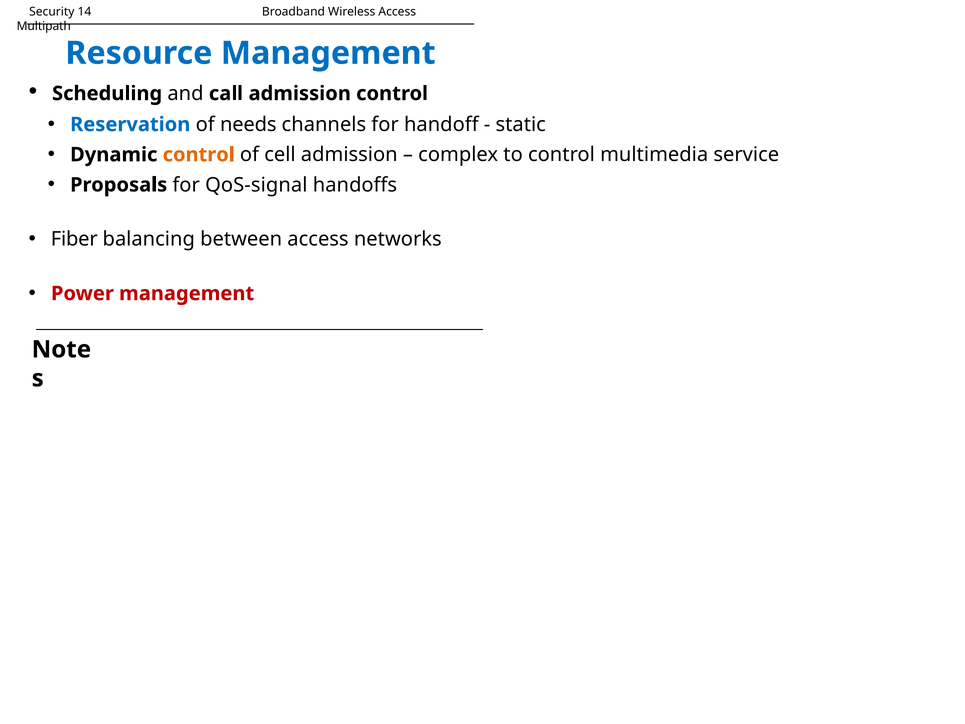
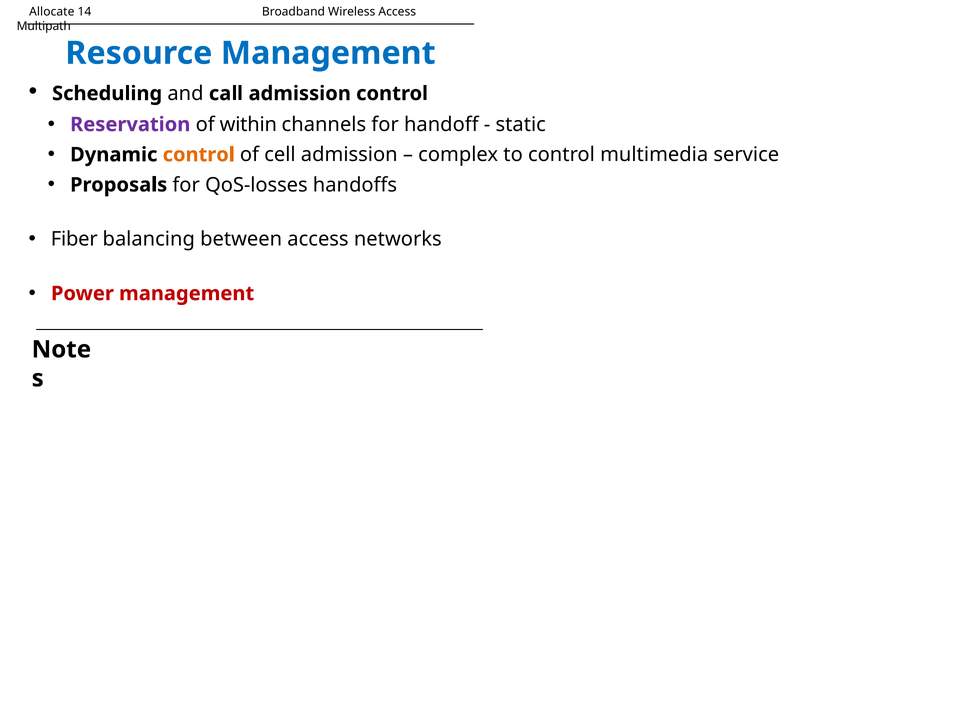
Security: Security -> Allocate (52, 12)
Reservation colour: blue -> purple (130, 124)
needs: needs -> within (248, 124)
QoS-signal: QoS-signal -> QoS-losses (256, 185)
